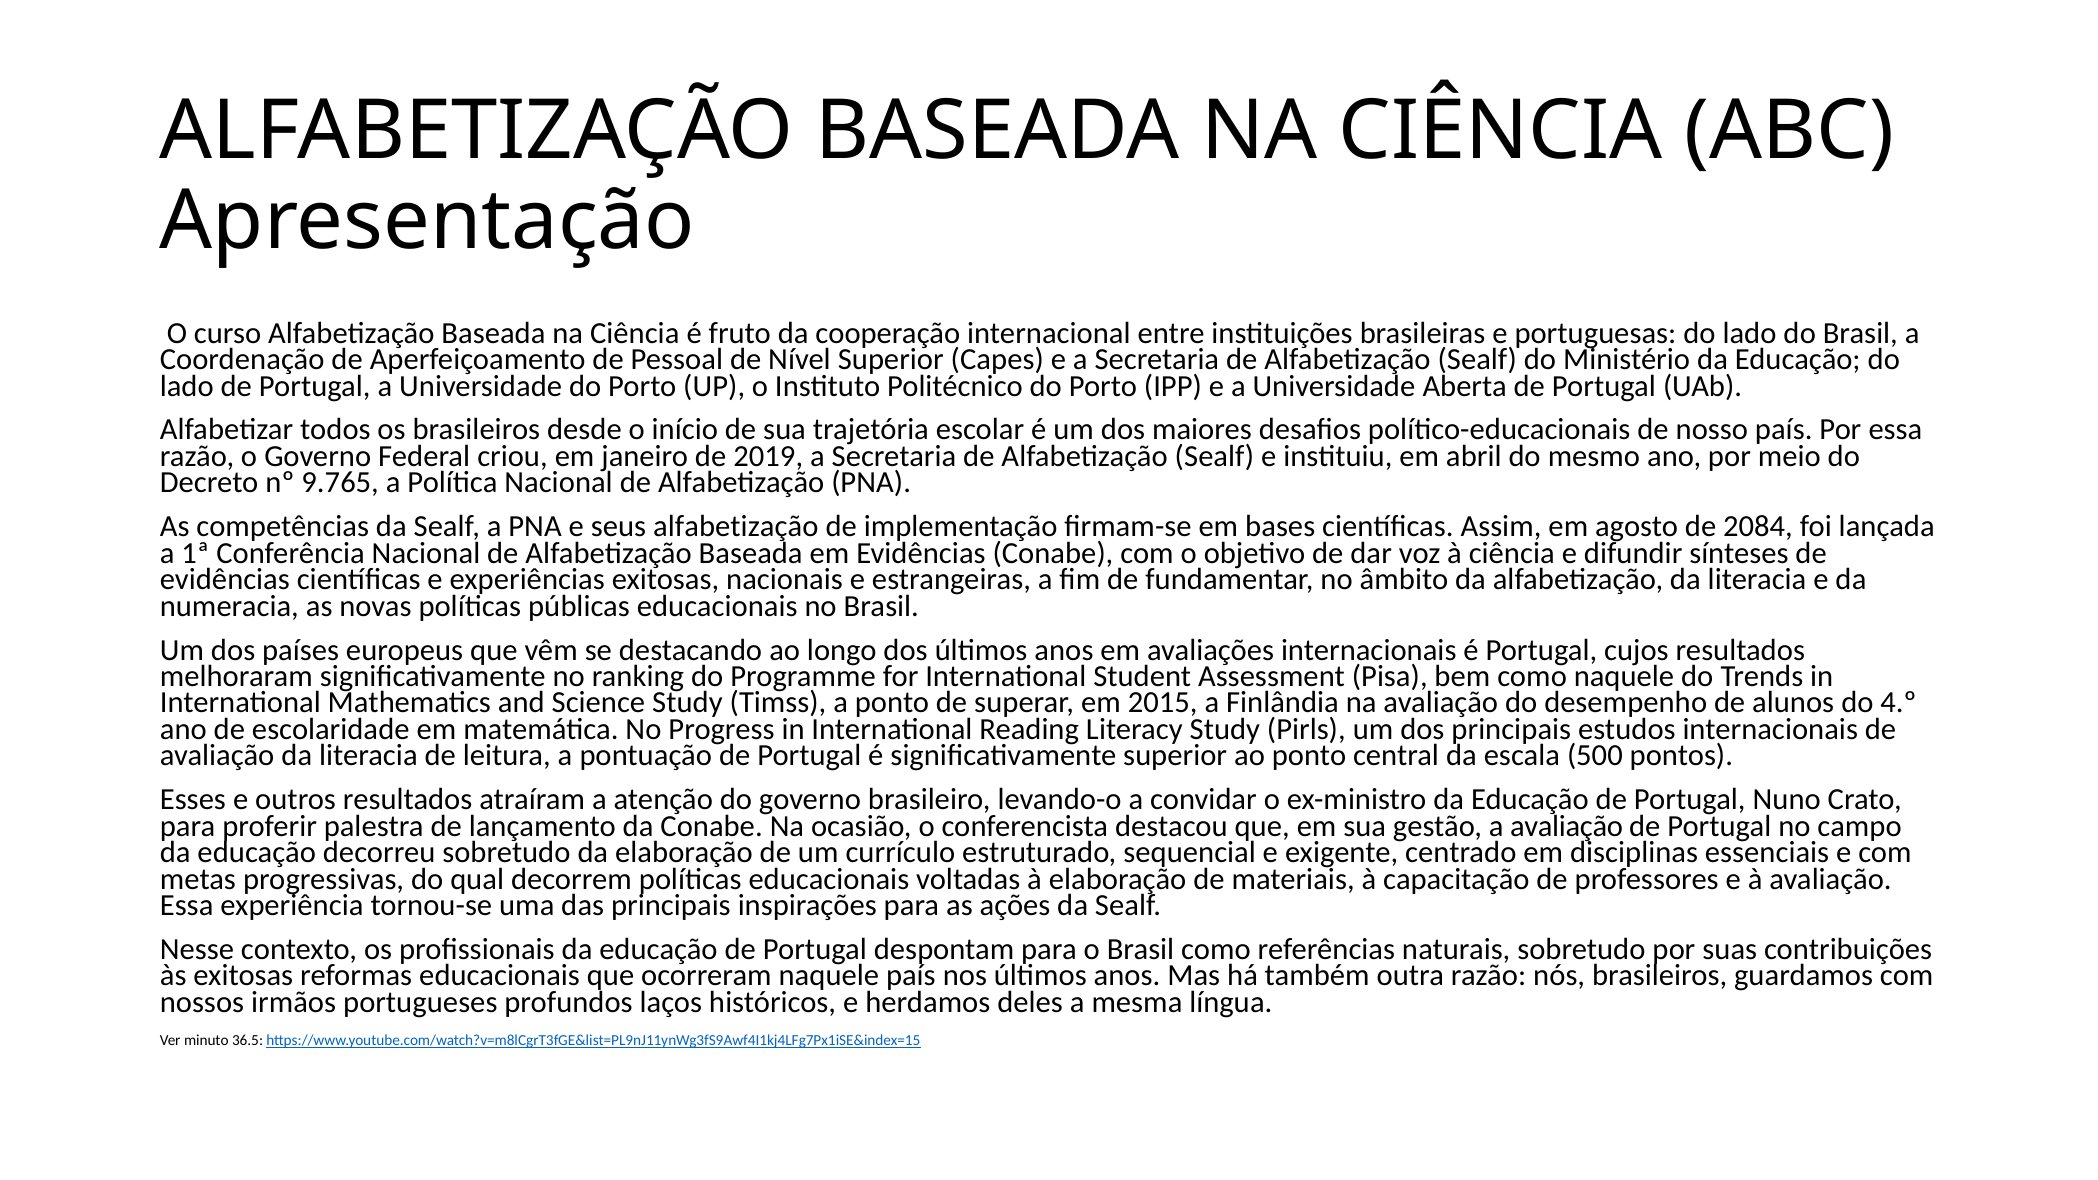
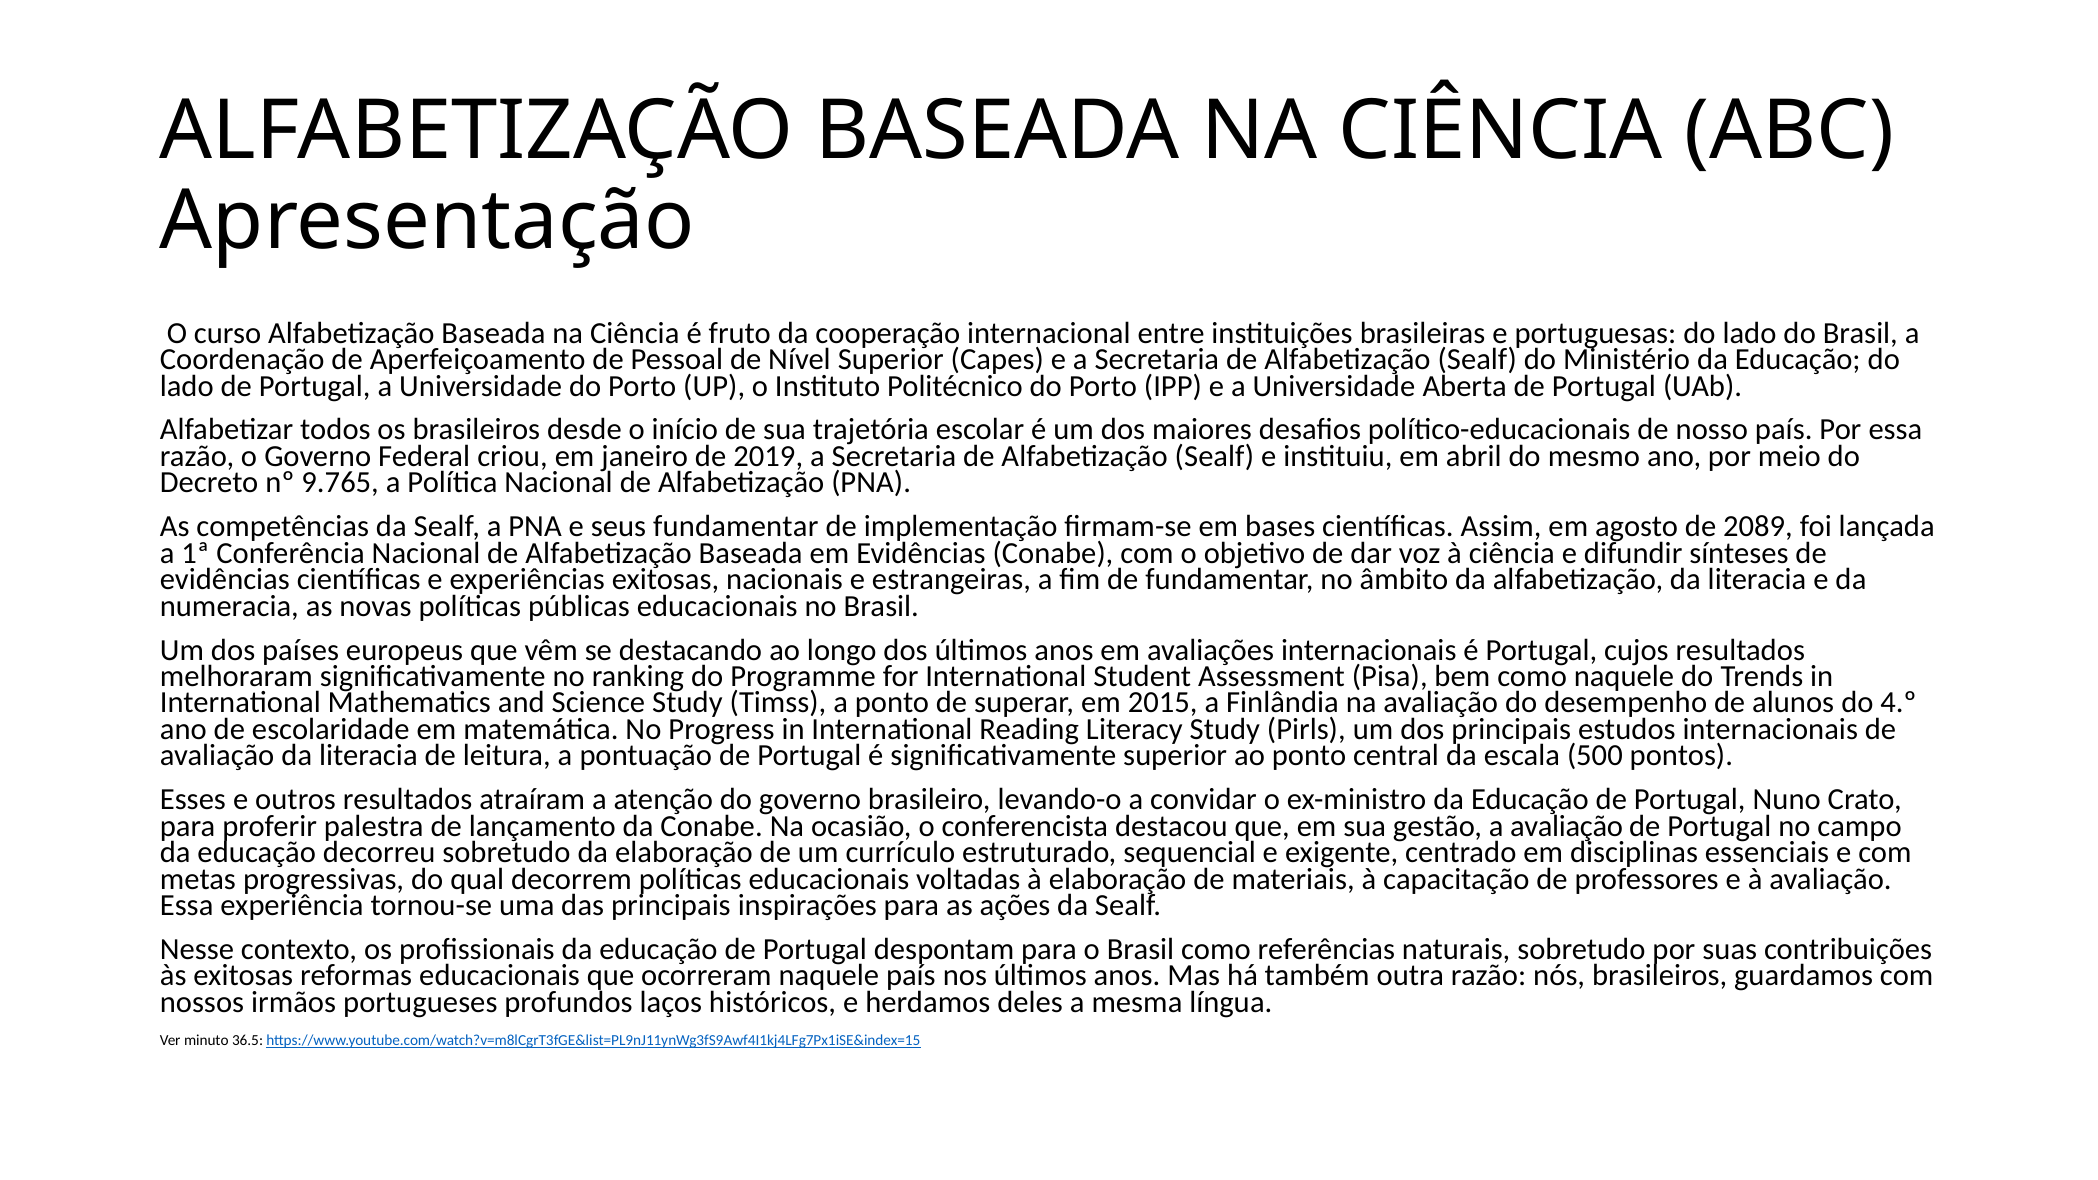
seus alfabetização: alfabetização -> fundamentar (736, 527)
2084: 2084 -> 2089 (1758, 527)
